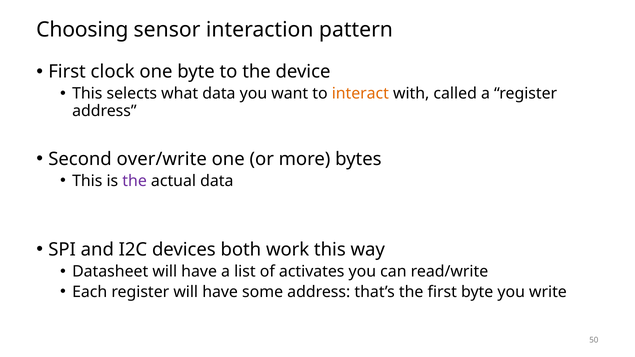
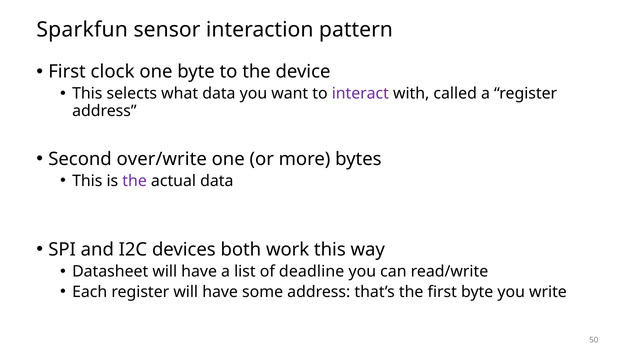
Choosing: Choosing -> Sparkfun (82, 30)
interact colour: orange -> purple (360, 94)
activates: activates -> deadline (312, 272)
